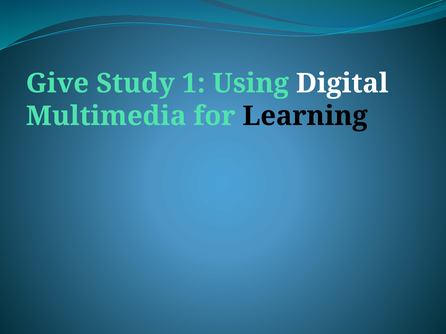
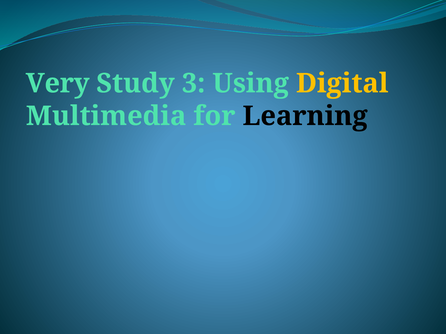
Give: Give -> Very (58, 84)
1: 1 -> 3 (194, 84)
Digital colour: white -> yellow (342, 84)
